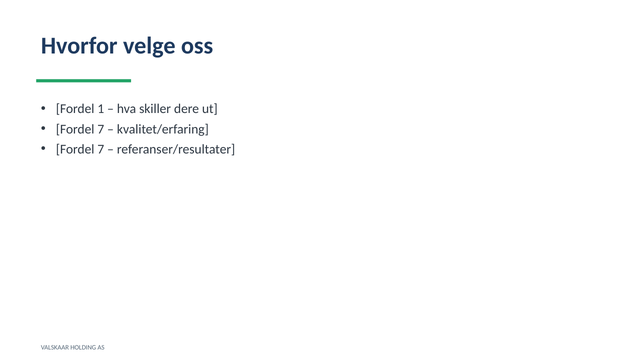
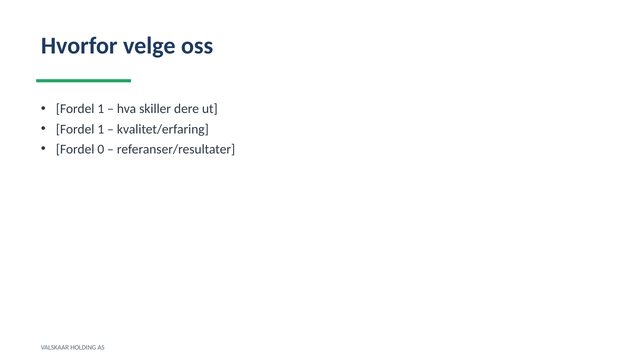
7: 7 -> 1 (101, 129)
7: 7 -> 0 (101, 149)
